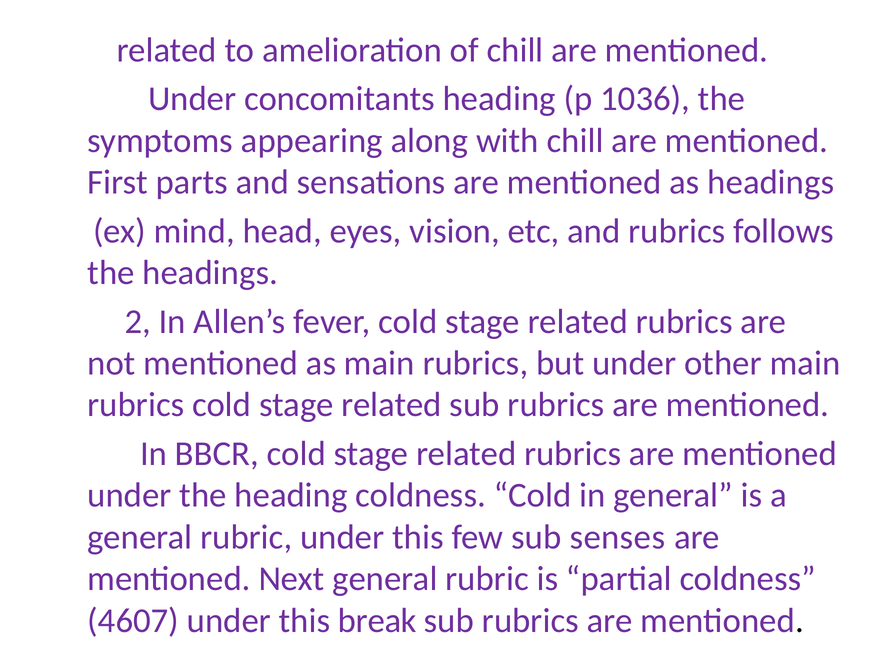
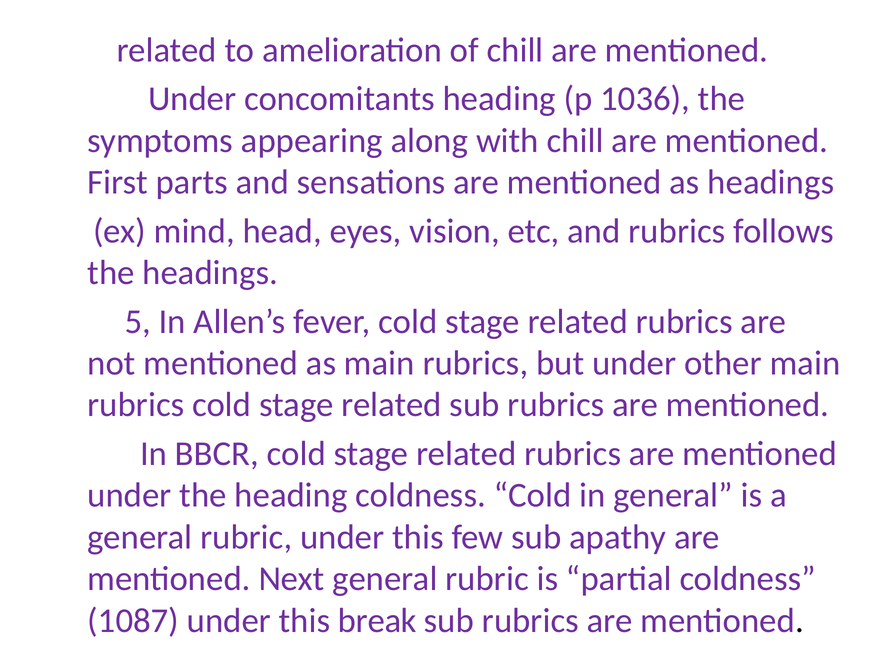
2: 2 -> 5 (138, 322)
senses: senses -> apathy (618, 537)
4607: 4607 -> 1087 (133, 621)
